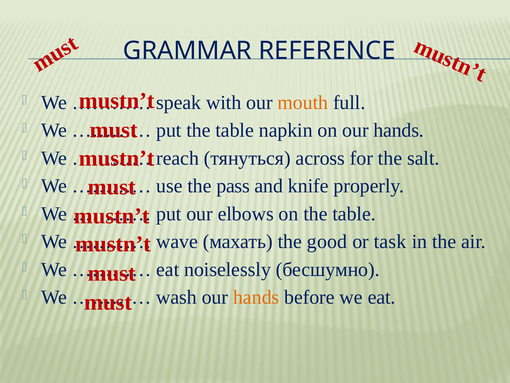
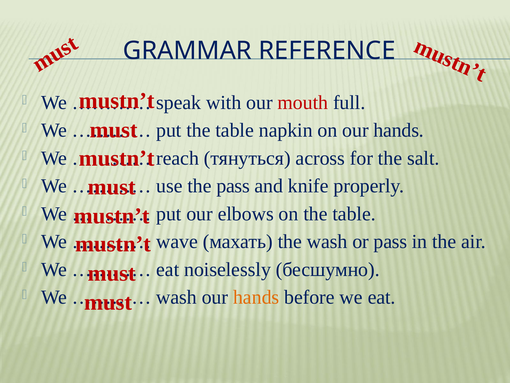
mouth colour: orange -> red (303, 102)
the good: good -> wash (327, 241)
or task: task -> pass (390, 241)
